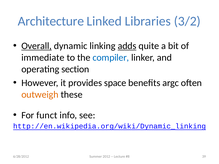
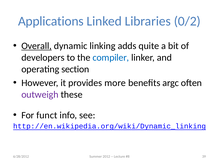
Architecture: Architecture -> Applications (51, 21)
3/2: 3/2 -> 0/2 (187, 21)
adds underline: present -> none (127, 46)
immediate: immediate -> developers (43, 58)
space: space -> more (115, 83)
outweigh colour: orange -> purple (40, 95)
